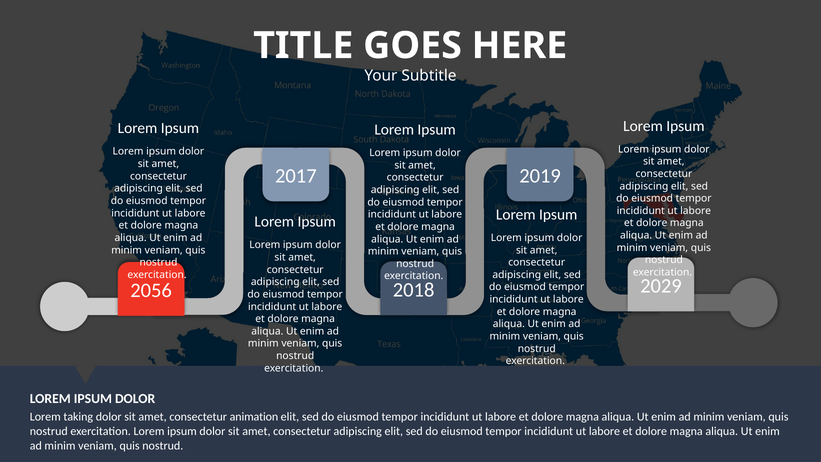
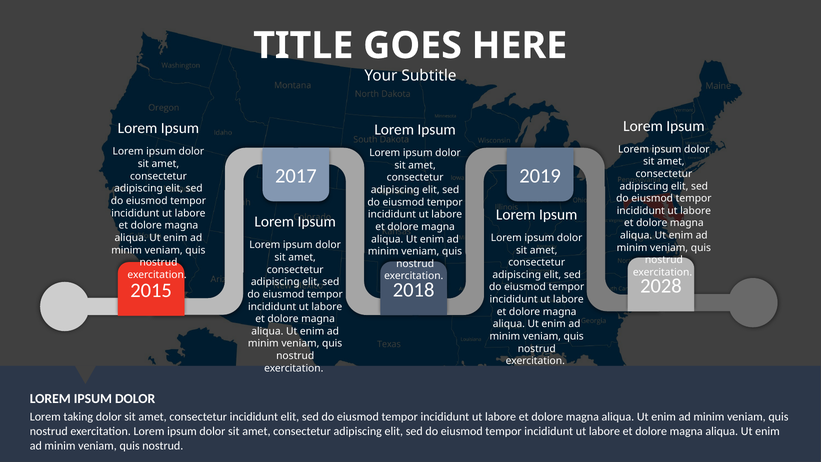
2029: 2029 -> 2028 (661, 286)
2056: 2056 -> 2015 (151, 290)
consectetur animation: animation -> incididunt (254, 417)
